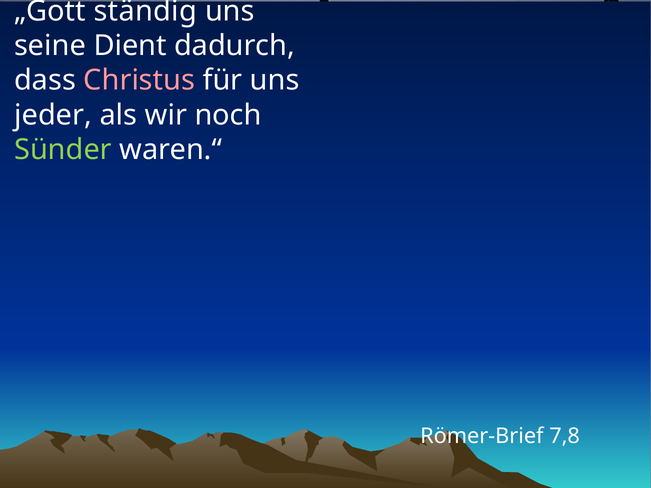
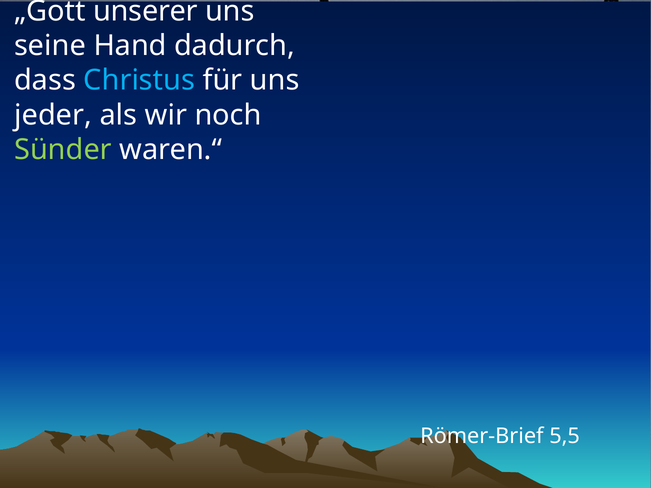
ständig: ständig -> unserer (146, 11)
Dient: Dient -> Hand (130, 46)
Christus colour: pink -> light blue (139, 80)
7,8: 7,8 -> 5,5 (565, 436)
